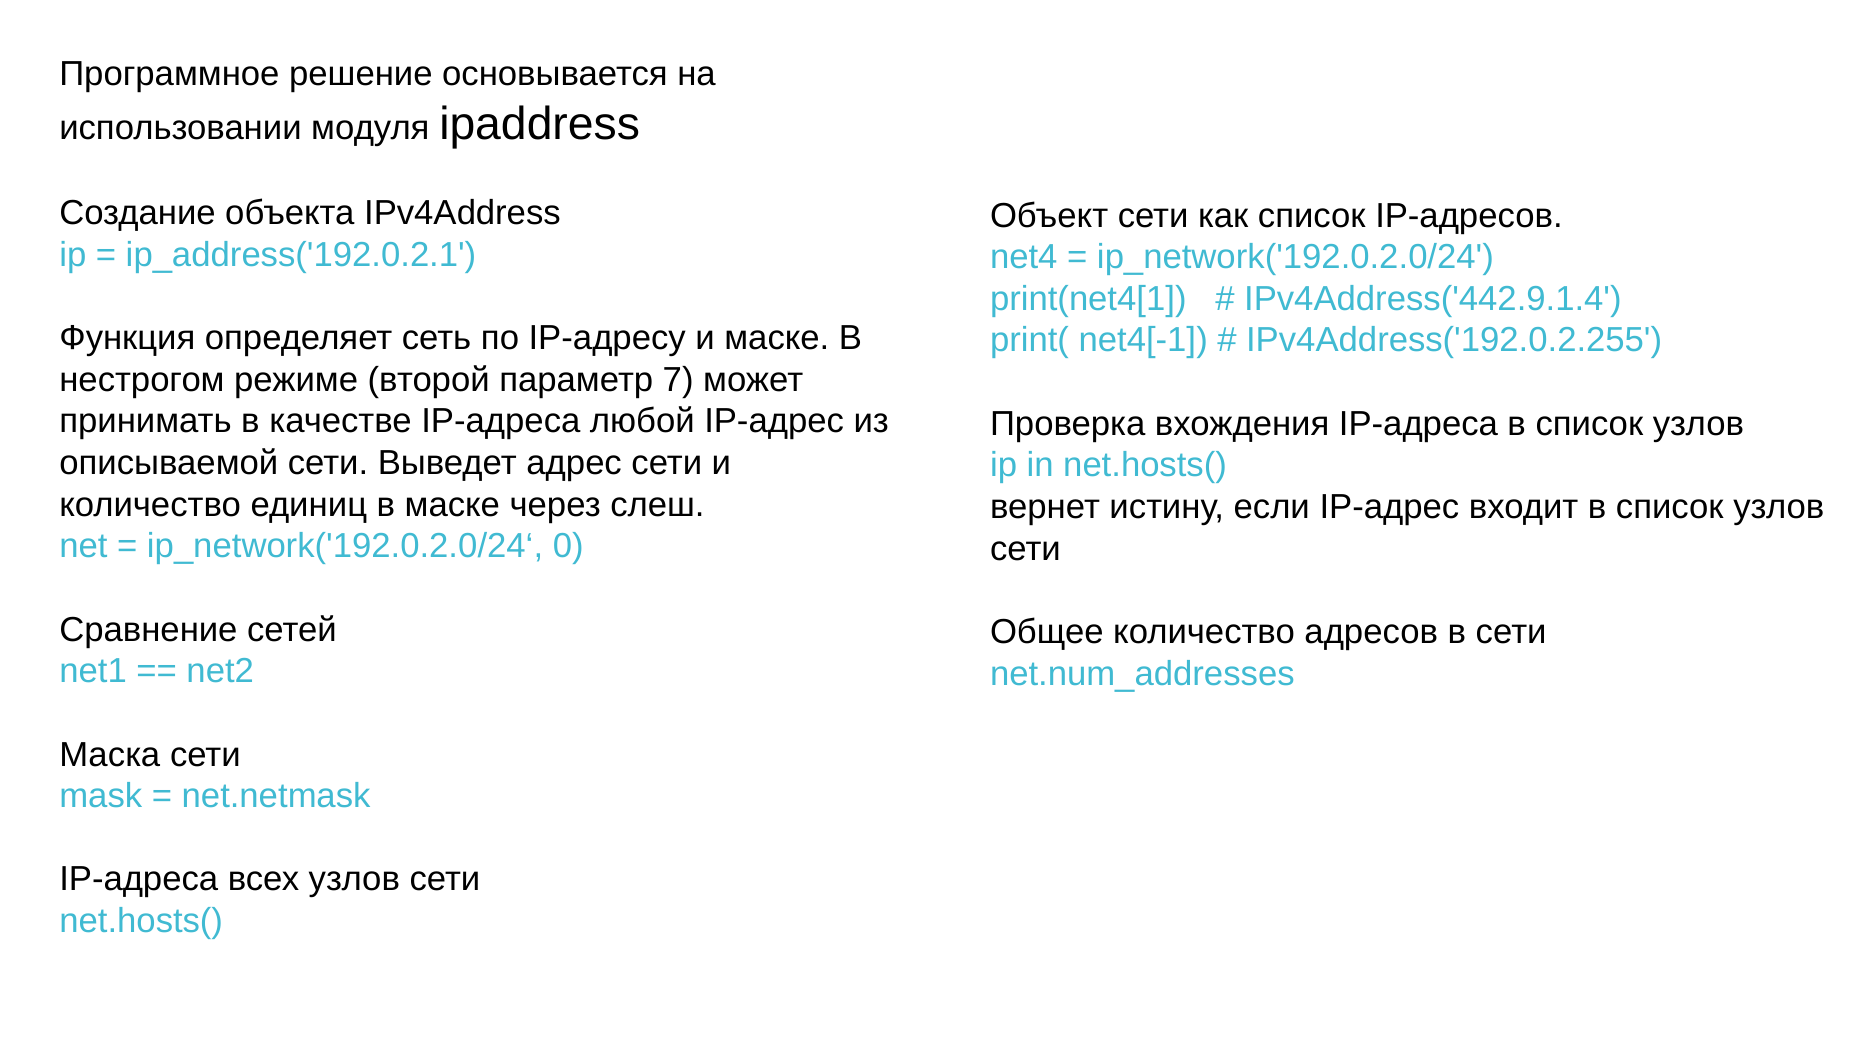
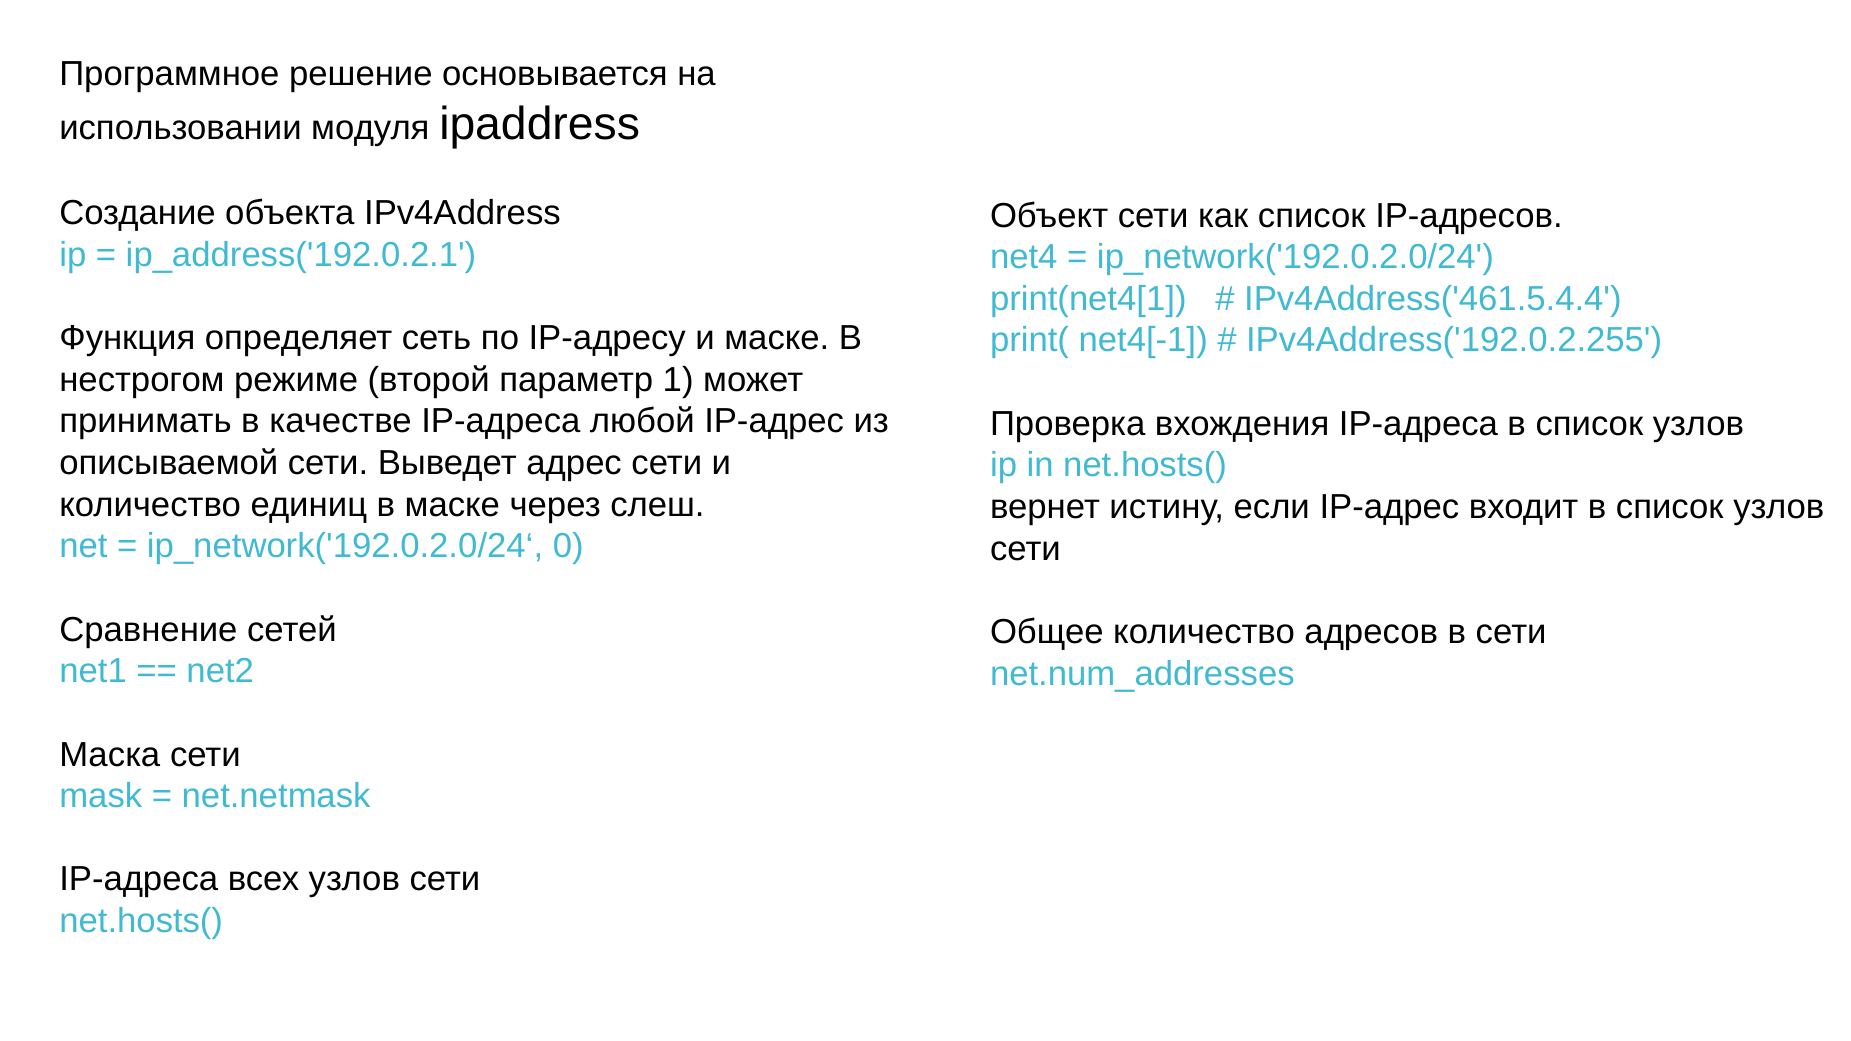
IPv4Address('442.9.1.4: IPv4Address('442.9.1.4 -> IPv4Address('461.5.4.4 (1433, 299)
7: 7 -> 1 (678, 380)
